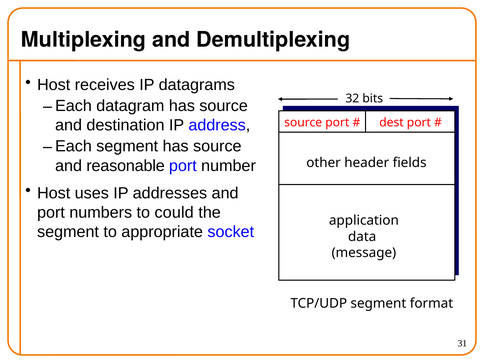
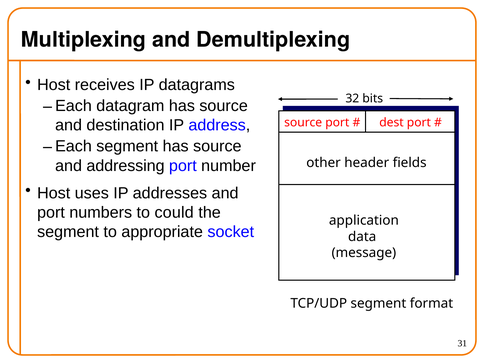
reasonable: reasonable -> addressing (126, 166)
